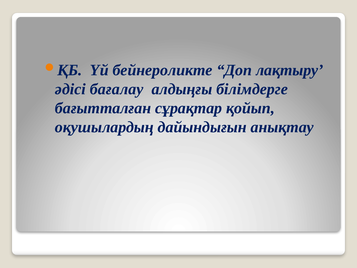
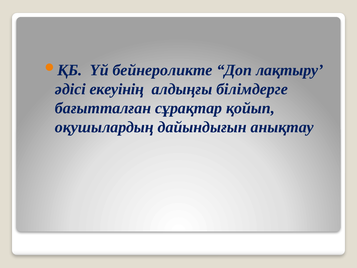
бағалау: бағалау -> екеуінің (117, 89)
